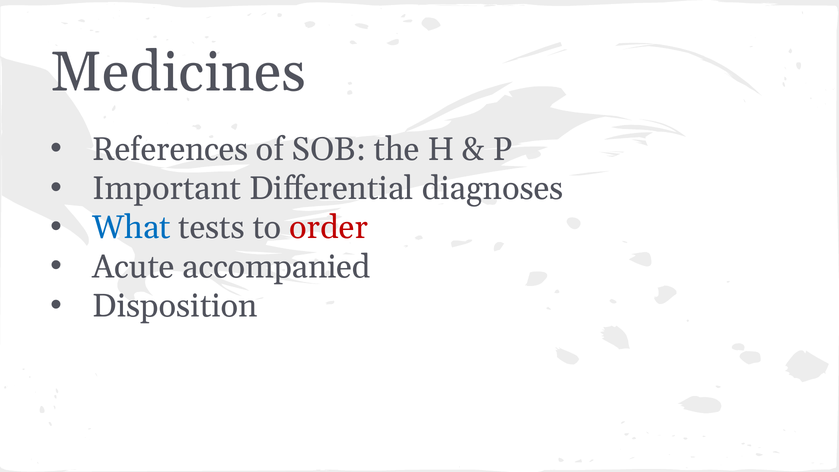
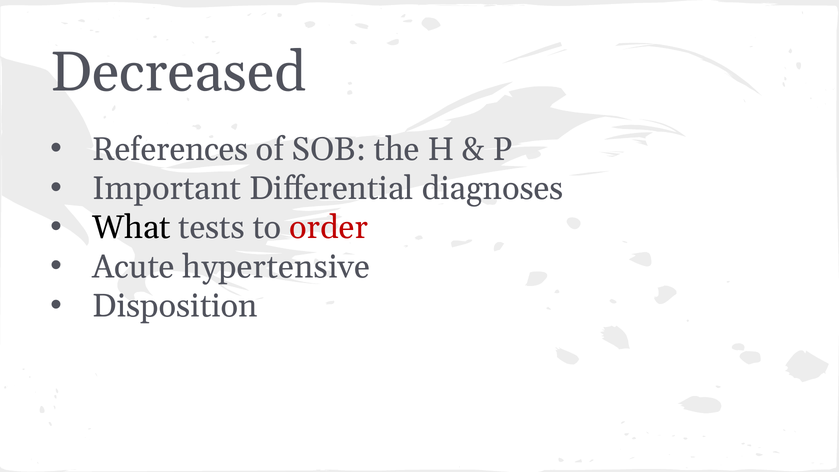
Medicines: Medicines -> Decreased (178, 72)
What colour: blue -> black (131, 228)
accompanied: accompanied -> hypertensive (276, 267)
